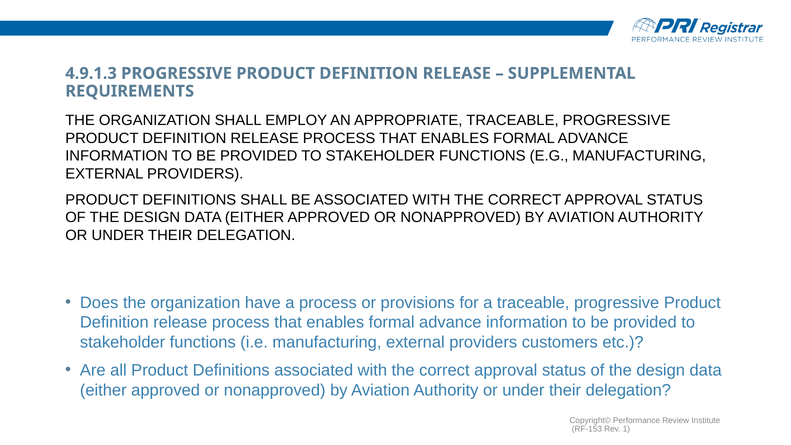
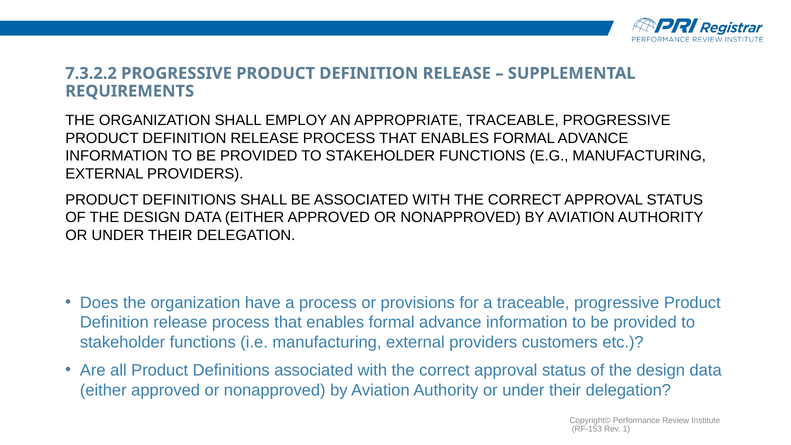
4.9.1.3: 4.9.1.3 -> 7.3.2.2 (91, 73)
